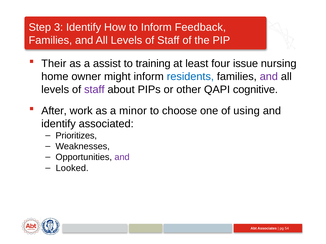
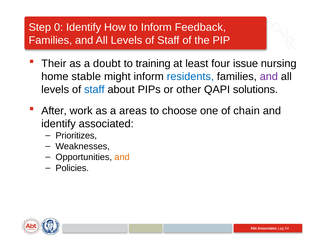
3: 3 -> 0 (59, 27)
assist: assist -> doubt (107, 64)
owner: owner -> stable (86, 77)
staff colour: purple -> blue (94, 90)
cognitive: cognitive -> solutions (255, 90)
minor: minor -> areas (133, 111)
using: using -> chain (247, 111)
and colour: purple -> orange (122, 158)
Looked: Looked -> Policies (72, 168)
